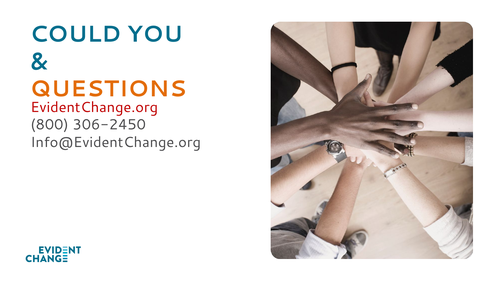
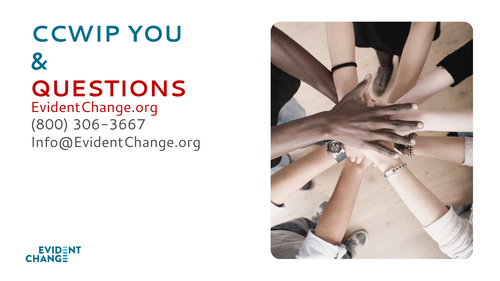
COULD: COULD -> CCWIP (75, 34)
QUESTIONS colour: orange -> red (108, 89)
306-2450: 306-2450 -> 306-3667 (109, 125)
